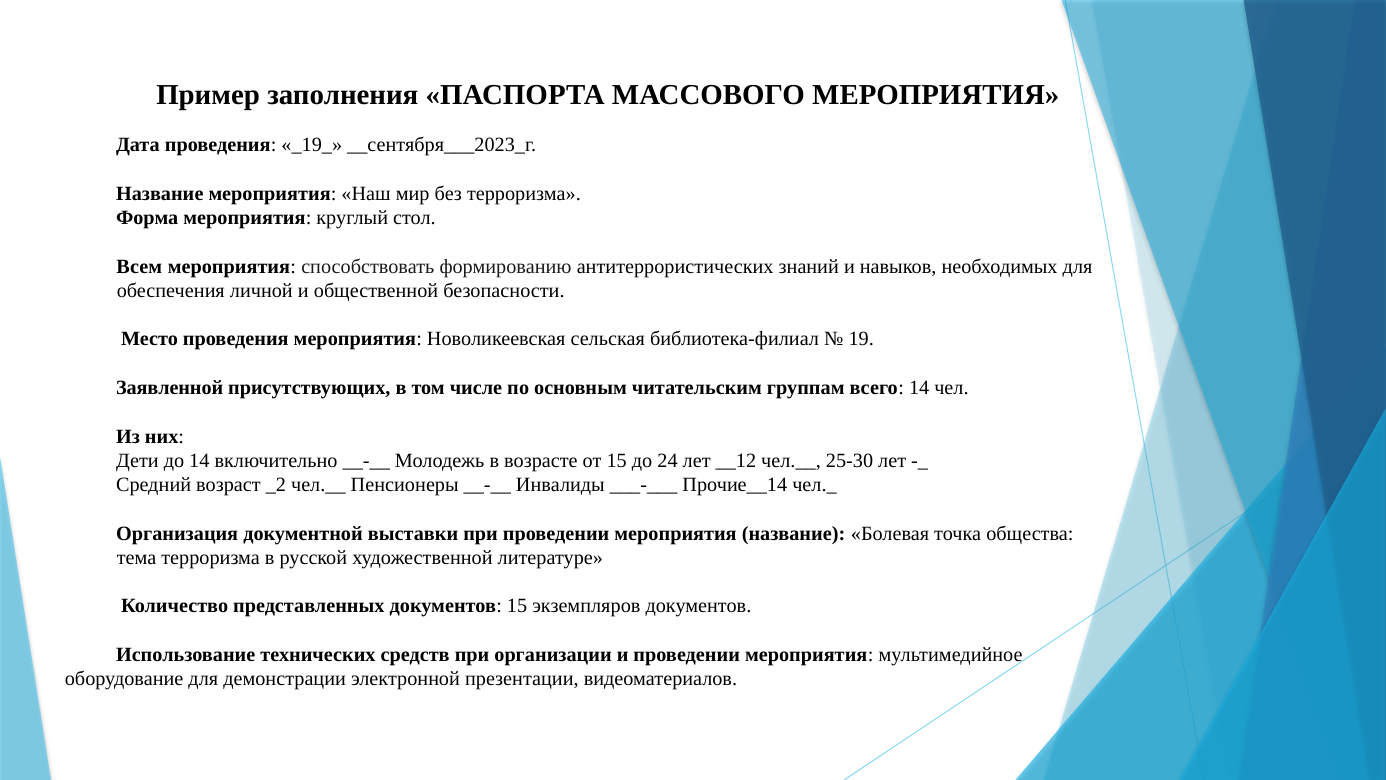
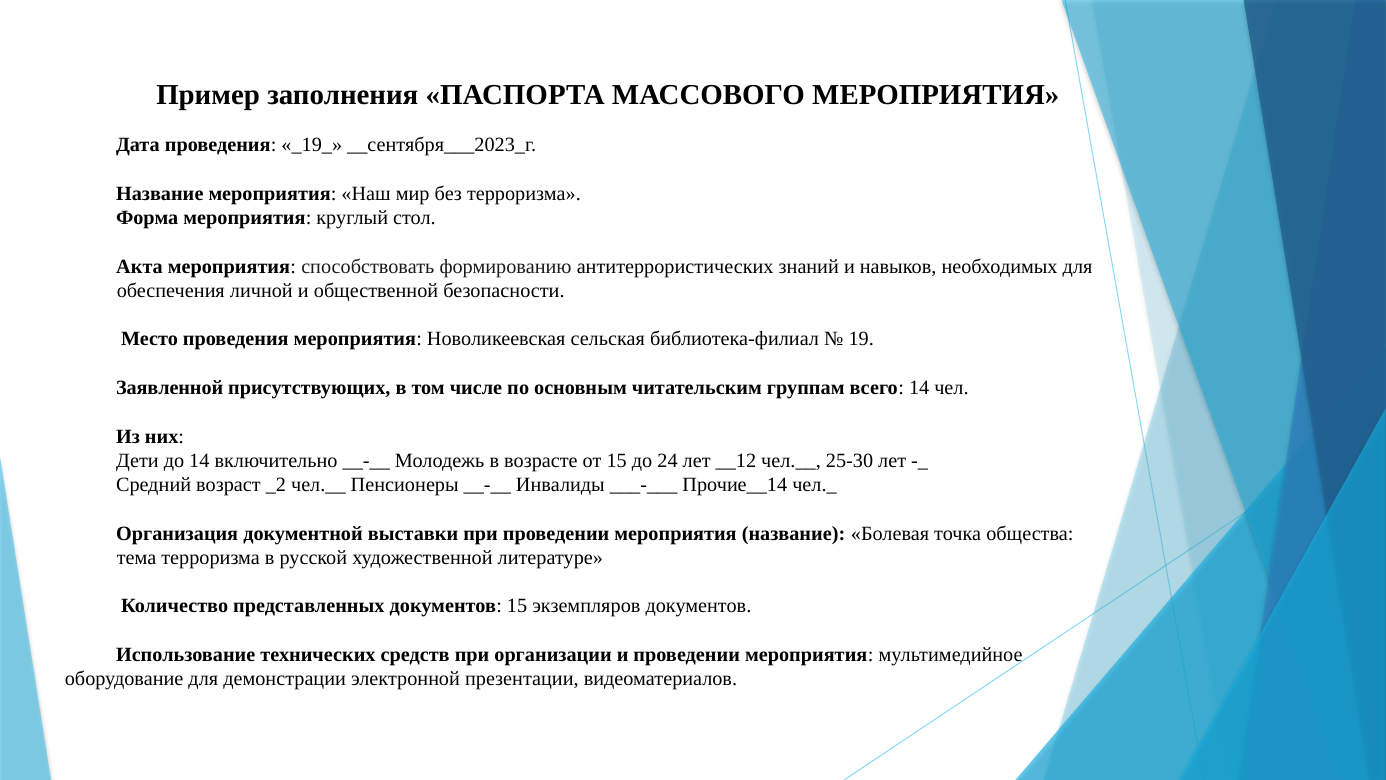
Всем: Всем -> Акта (139, 266)
